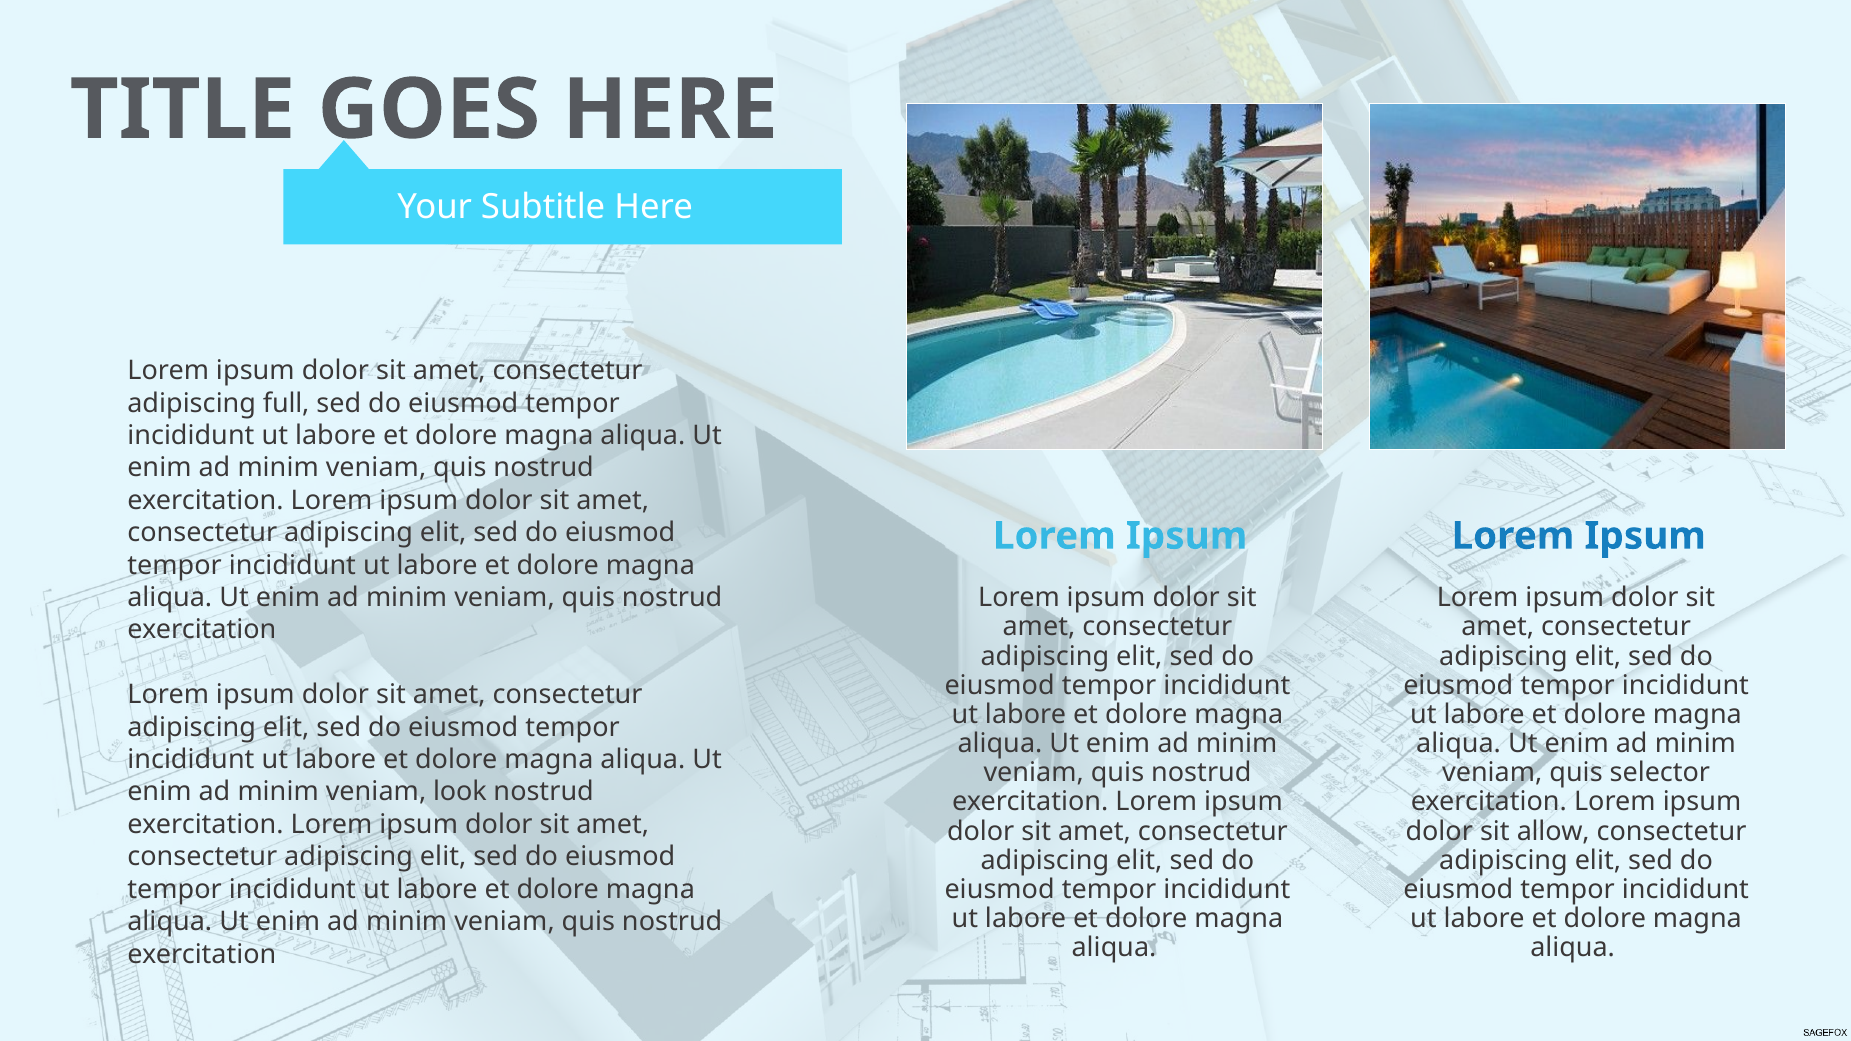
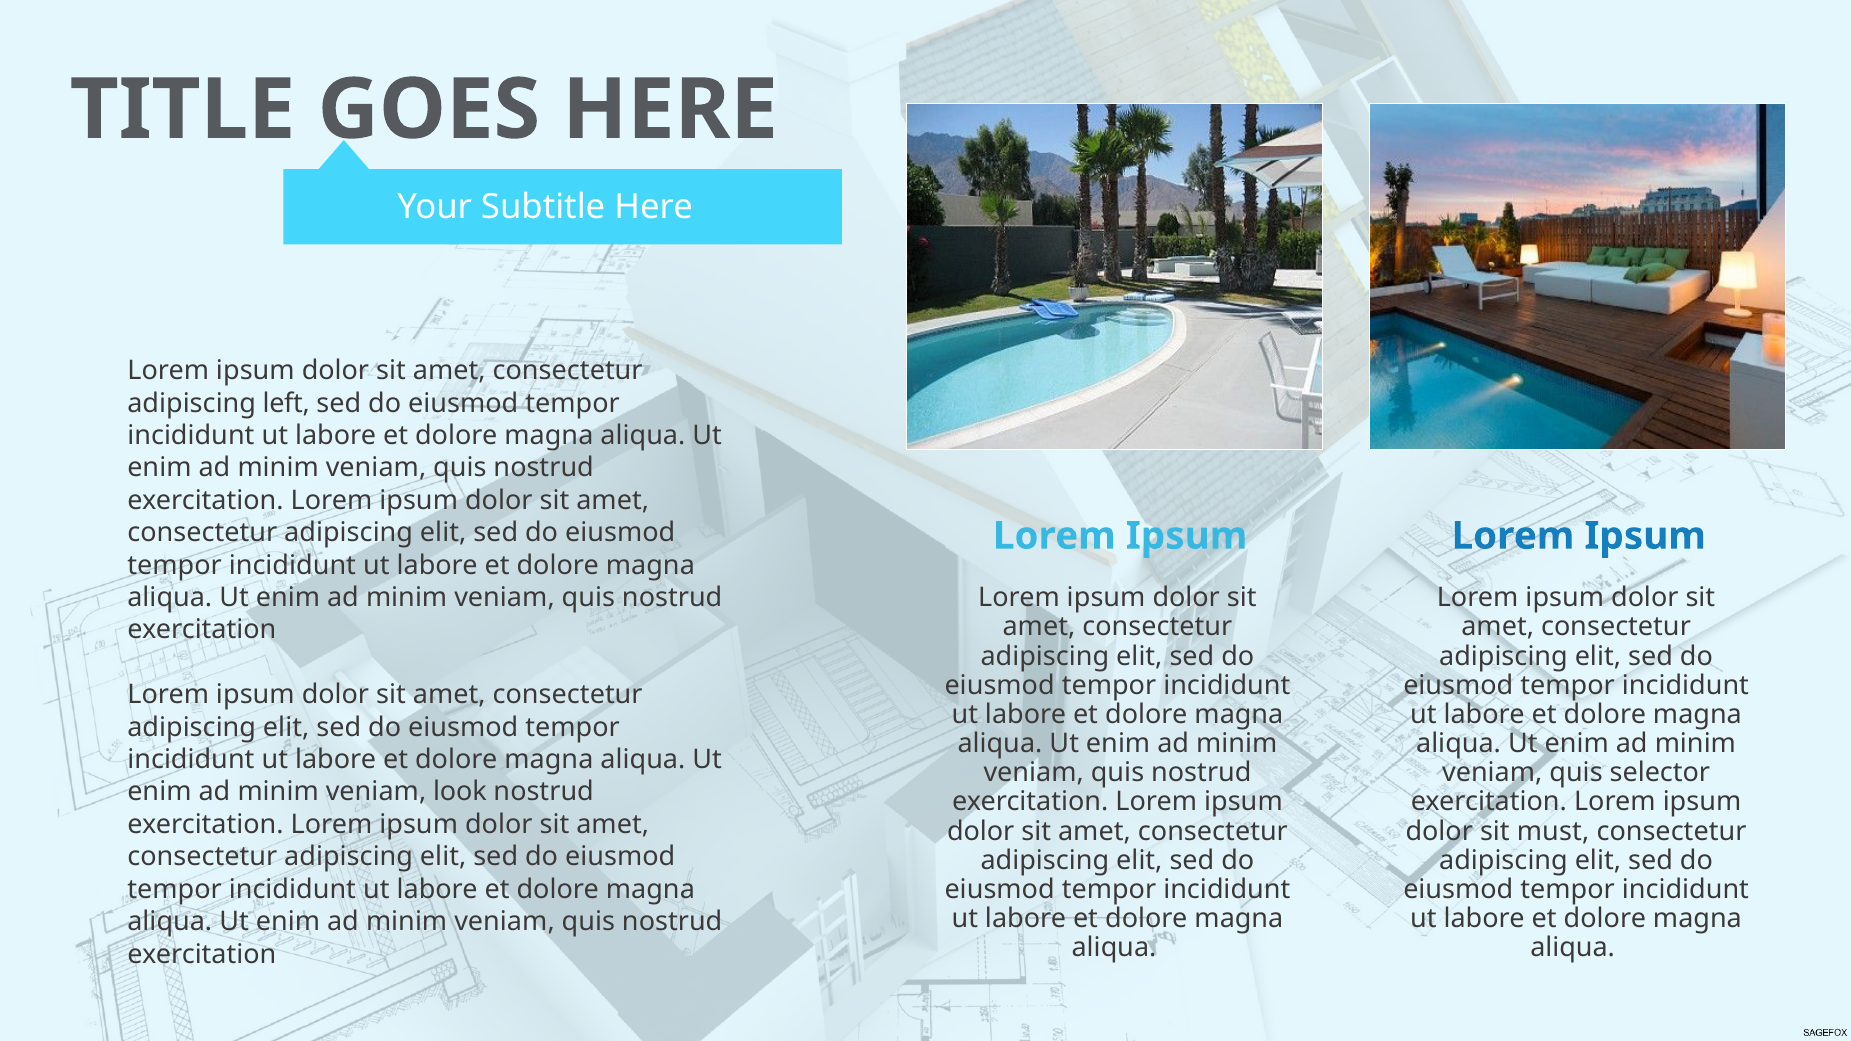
full: full -> left (286, 403)
allow: allow -> must (1553, 831)
